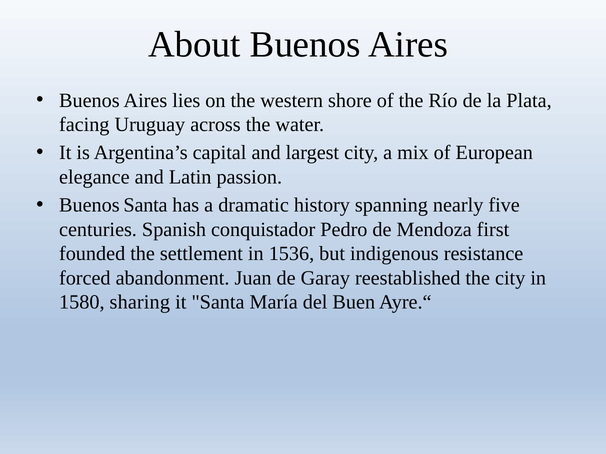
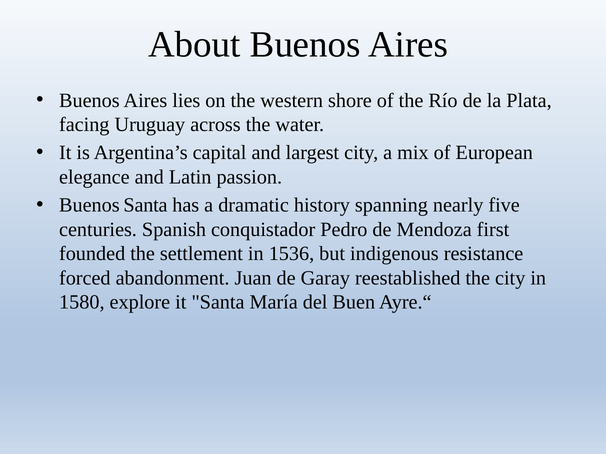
sharing: sharing -> explore (140, 302)
